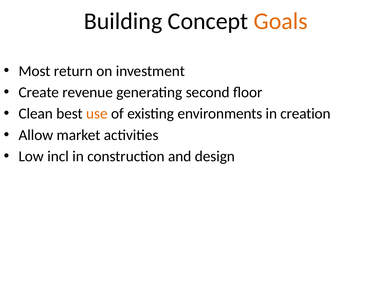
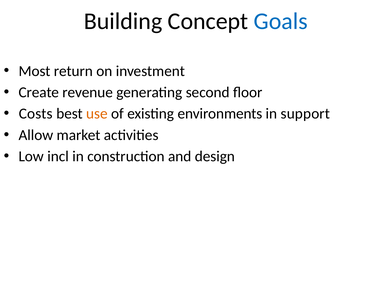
Goals colour: orange -> blue (281, 21)
Clean: Clean -> Costs (36, 114)
creation: creation -> support (305, 114)
